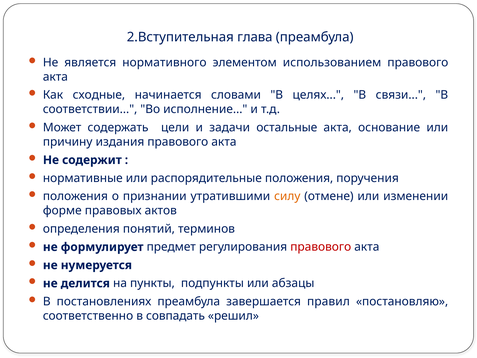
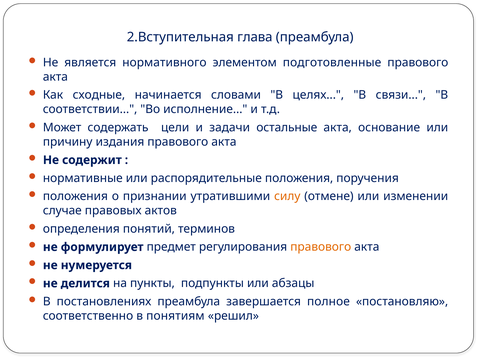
использованием: использованием -> подготовленные (332, 63)
форме: форме -> случае (62, 211)
правового colour: red -> orange (321, 247)
правил: правил -> полное (328, 301)
совпадать: совпадать -> понятиям (175, 316)
